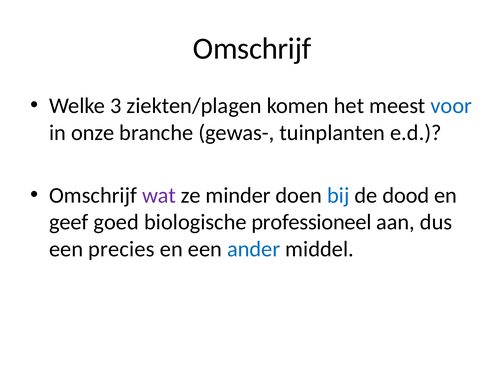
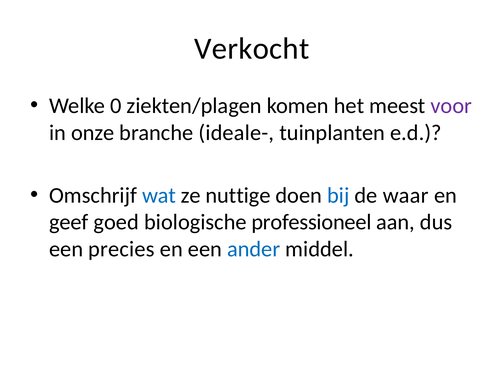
Omschrijf: Omschrijf -> Verkocht (252, 49)
3: 3 -> 0 (116, 106)
voor colour: blue -> purple (451, 106)
gewas-: gewas- -> ideale- (236, 133)
wat colour: purple -> blue (159, 195)
minder: minder -> nuttige (238, 195)
dood: dood -> waar (406, 195)
